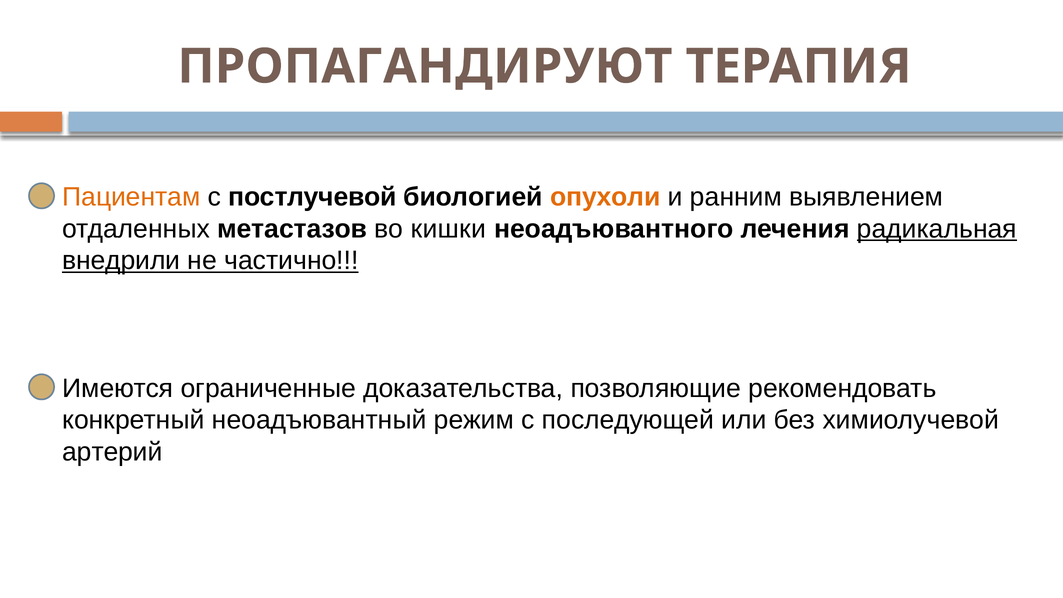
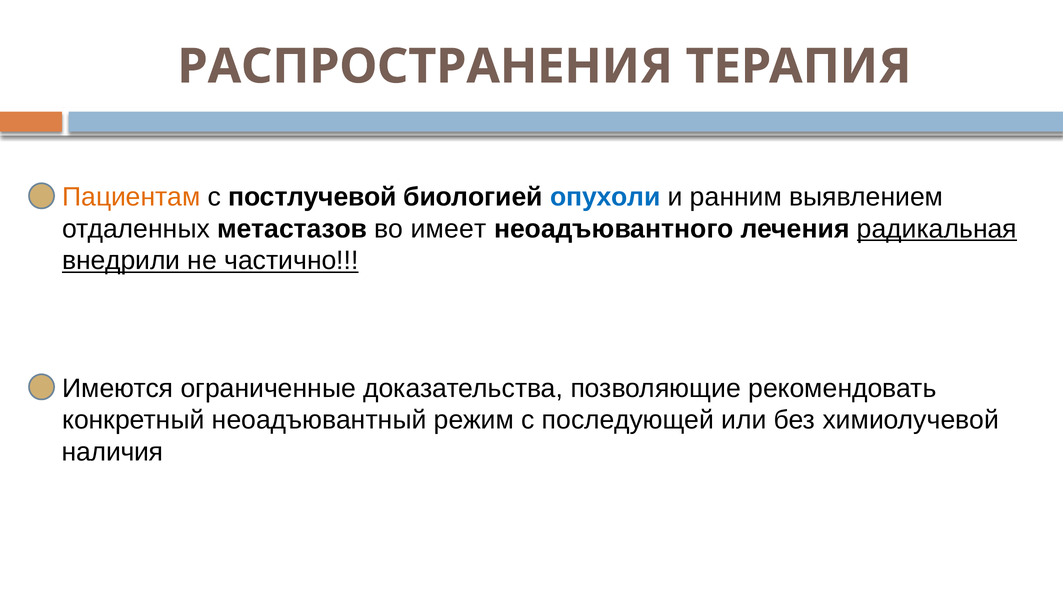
ПРОПАГАНДИРУЮТ: ПРОПАГАНДИРУЮТ -> РАСПРОСТРАНЕНИЯ (425, 67)
опухоли colour: orange -> blue (605, 197)
кишки: кишки -> имеет (448, 229)
артерий: артерий -> наличия (112, 452)
